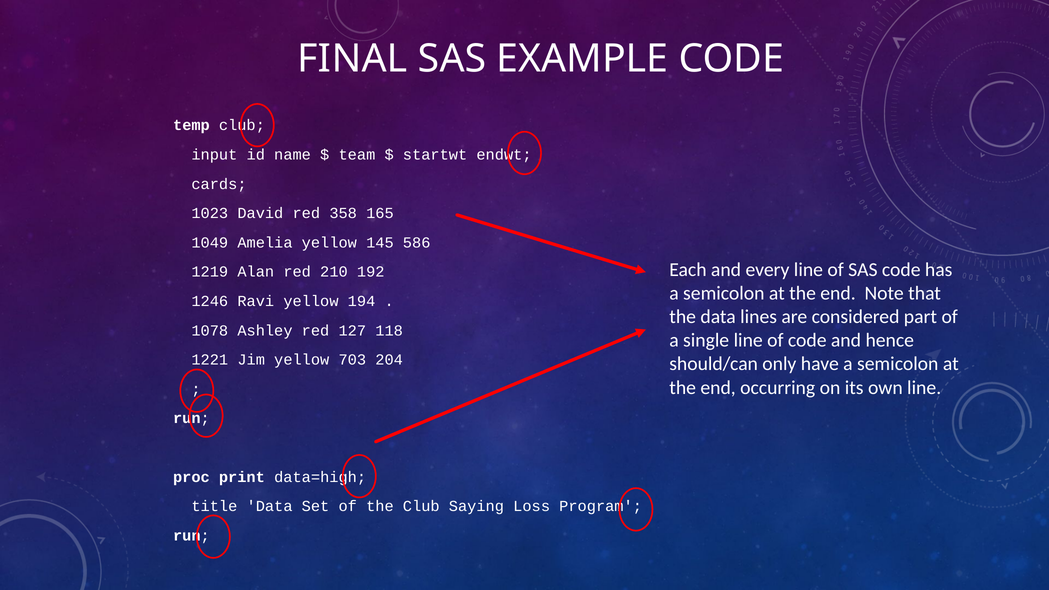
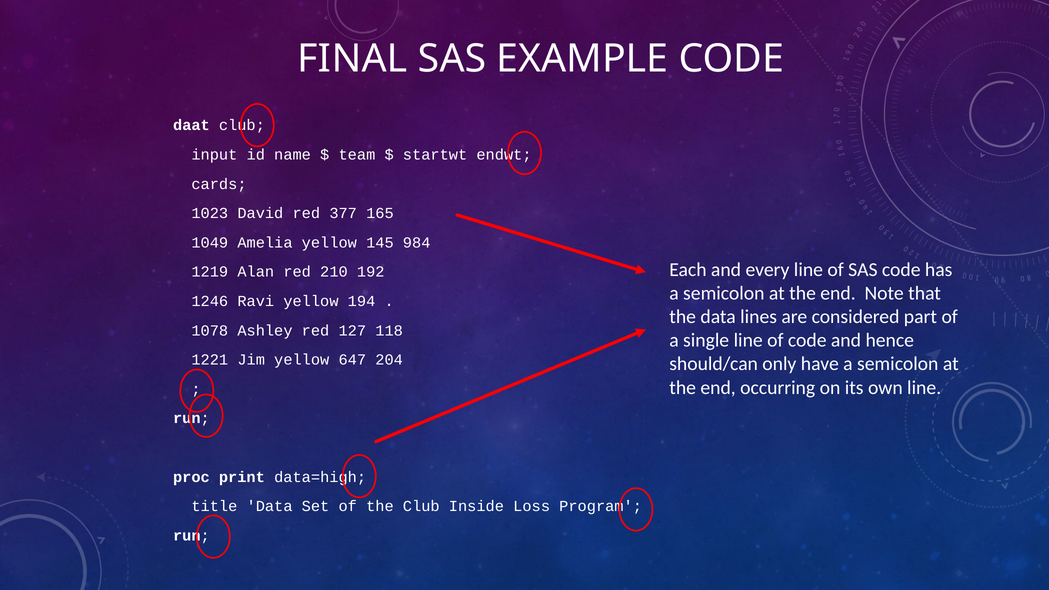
temp: temp -> daat (191, 125)
358: 358 -> 377 (343, 213)
586: 586 -> 984 (417, 243)
703: 703 -> 647 (352, 360)
Saying: Saying -> Inside (476, 506)
